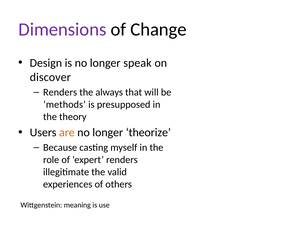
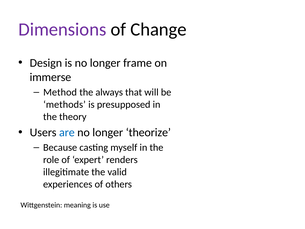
speak: speak -> frame (138, 63)
discover: discover -> immerse (50, 77)
Renders: Renders -> Method (60, 92)
are colour: orange -> blue (67, 132)
